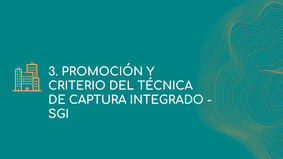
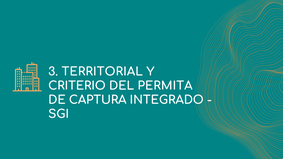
PROMOCIÓN: PROMOCIÓN -> TERRITORIAL (102, 72)
TÉCNICA: TÉCNICA -> PERMITA (165, 86)
